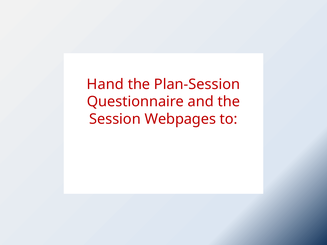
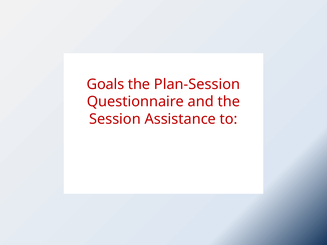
Hand: Hand -> Goals (105, 84)
Webpages: Webpages -> Assistance (180, 119)
